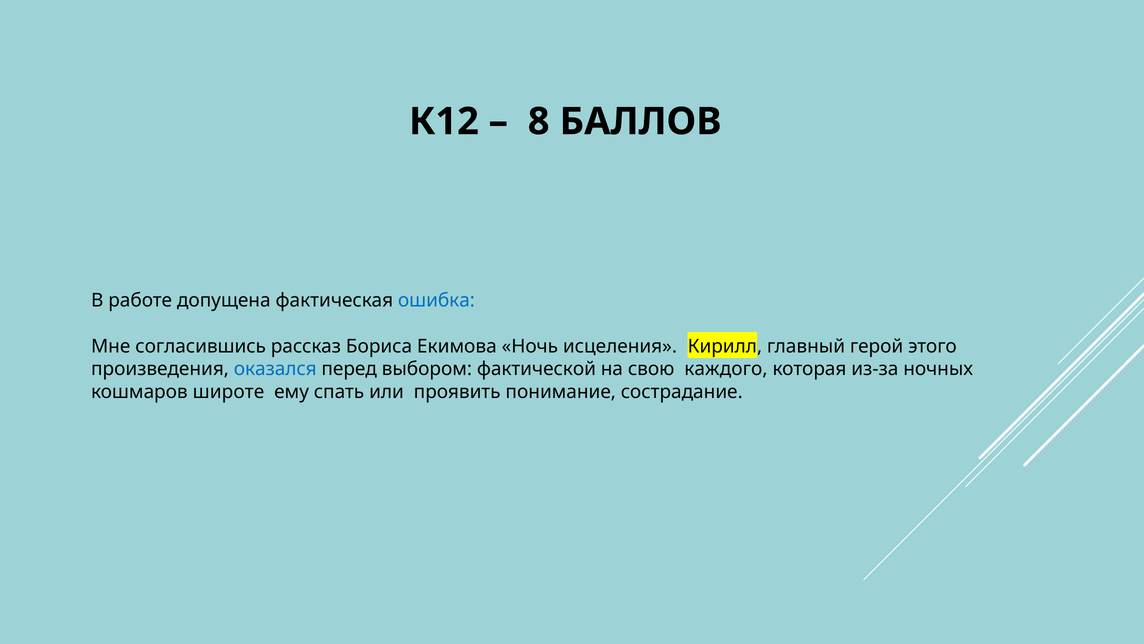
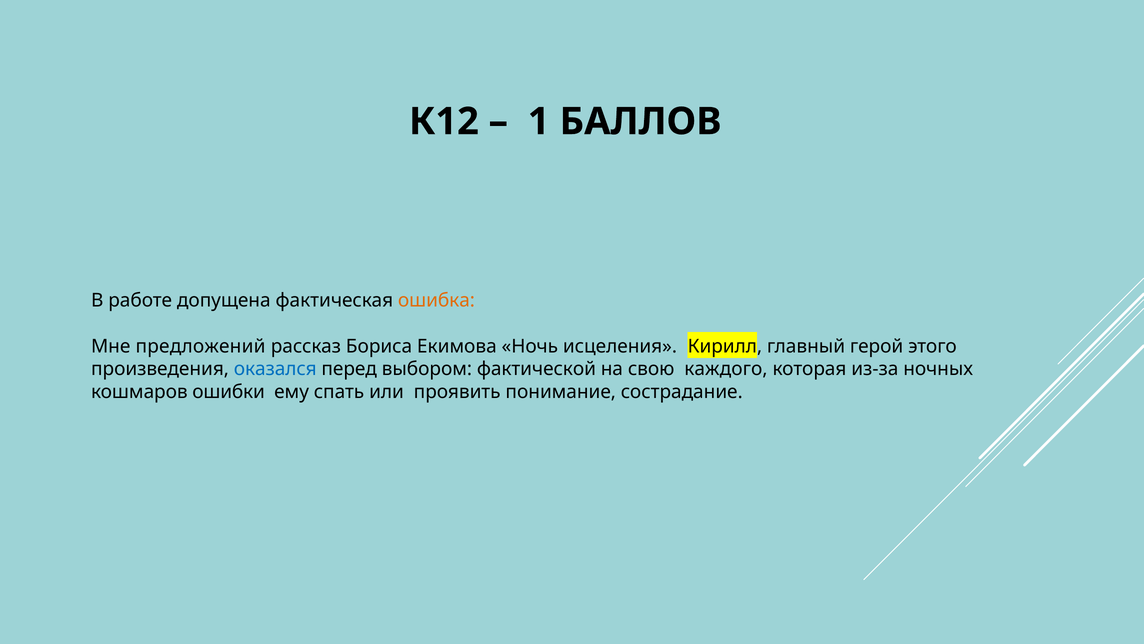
8: 8 -> 1 (539, 121)
ошибка colour: blue -> orange (436, 300)
согласившись: согласившись -> предложений (201, 346)
широте: широте -> ошибки (229, 392)
